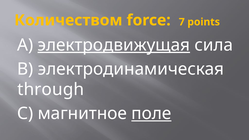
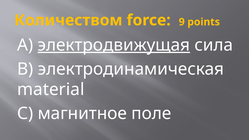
7: 7 -> 9 (182, 22)
through: through -> material (51, 90)
поле underline: present -> none (151, 114)
